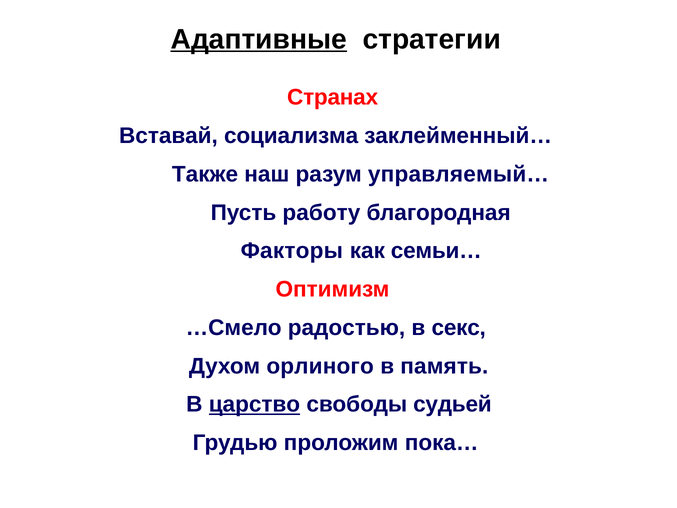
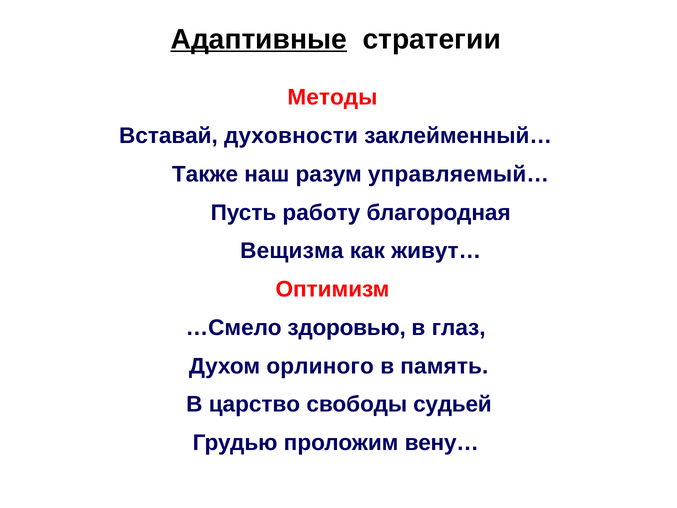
Странах: Странах -> Методы (332, 97)
социализма: социализма -> духовности (291, 136)
Факторы: Факторы -> Вещизма (292, 251)
семьи…: семьи… -> живут… (436, 251)
радостью: радостью -> здоровью (347, 328)
секс: секс -> глаз (459, 328)
царство underline: present -> none (254, 404)
пока…: пока… -> вену… (442, 443)
